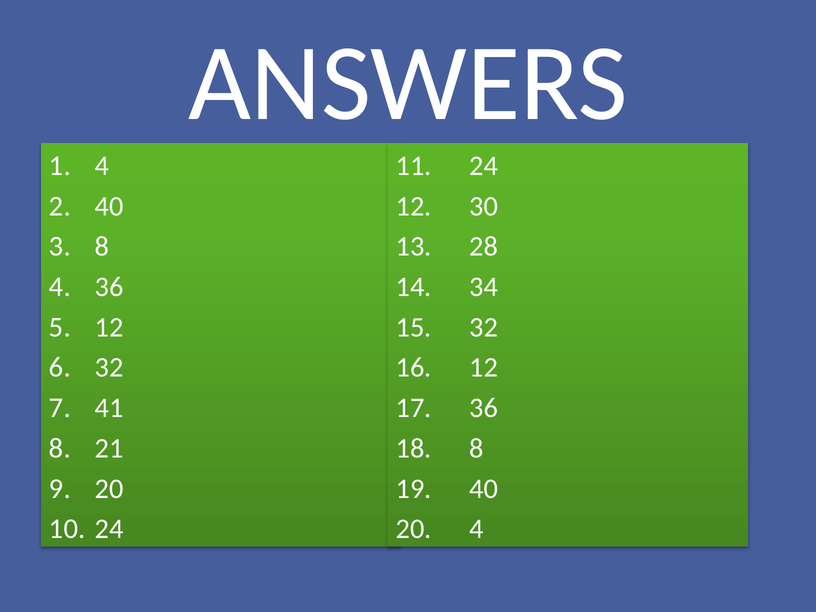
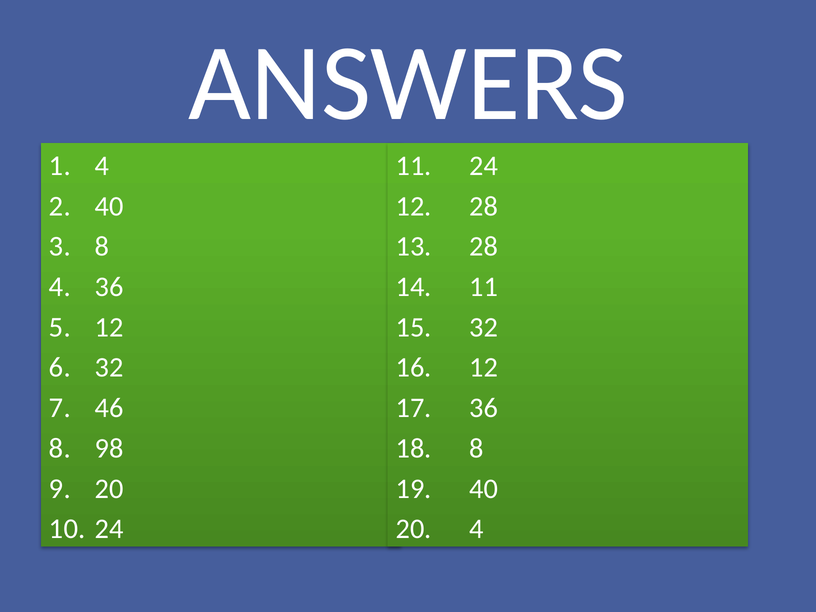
12 30: 30 -> 28 (484, 206)
14 34: 34 -> 11 (484, 287)
41: 41 -> 46 (109, 408)
21: 21 -> 98 (109, 448)
